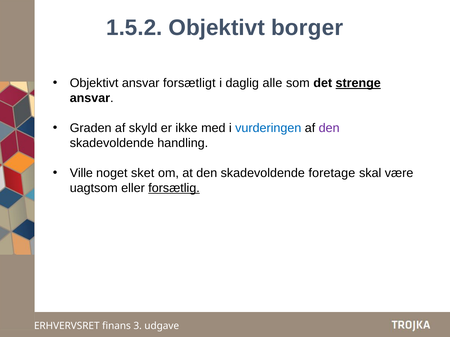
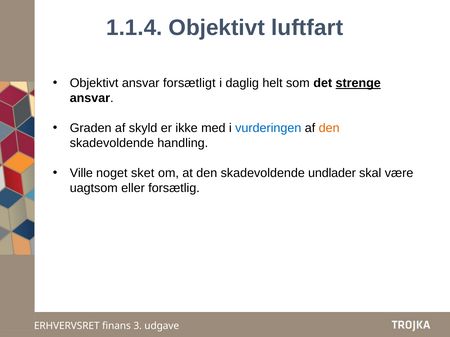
1.5.2: 1.5.2 -> 1.1.4 (134, 28)
borger: borger -> luftfart (307, 28)
alle: alle -> helt (272, 83)
den colour: purple -> orange (329, 128)
foretage: foretage -> undlader (332, 173)
forsætlig underline: present -> none (174, 188)
